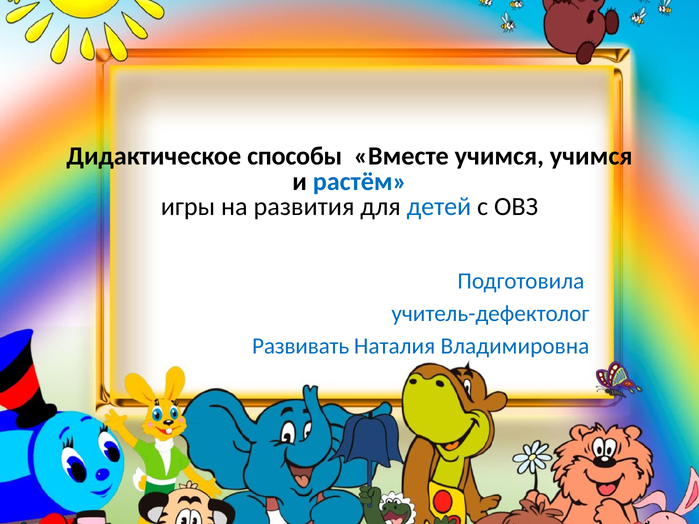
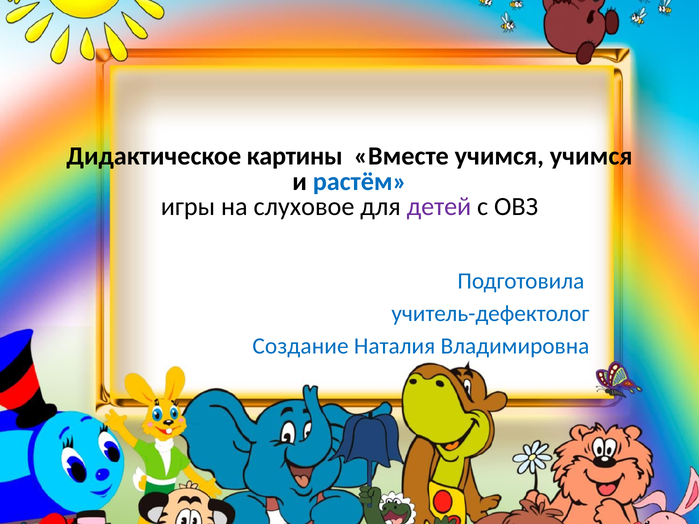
способы: способы -> картины (295, 156)
развития: развития -> слуховое (304, 207)
детей colour: blue -> purple (439, 207)
Развивать: Развивать -> Создание (301, 346)
